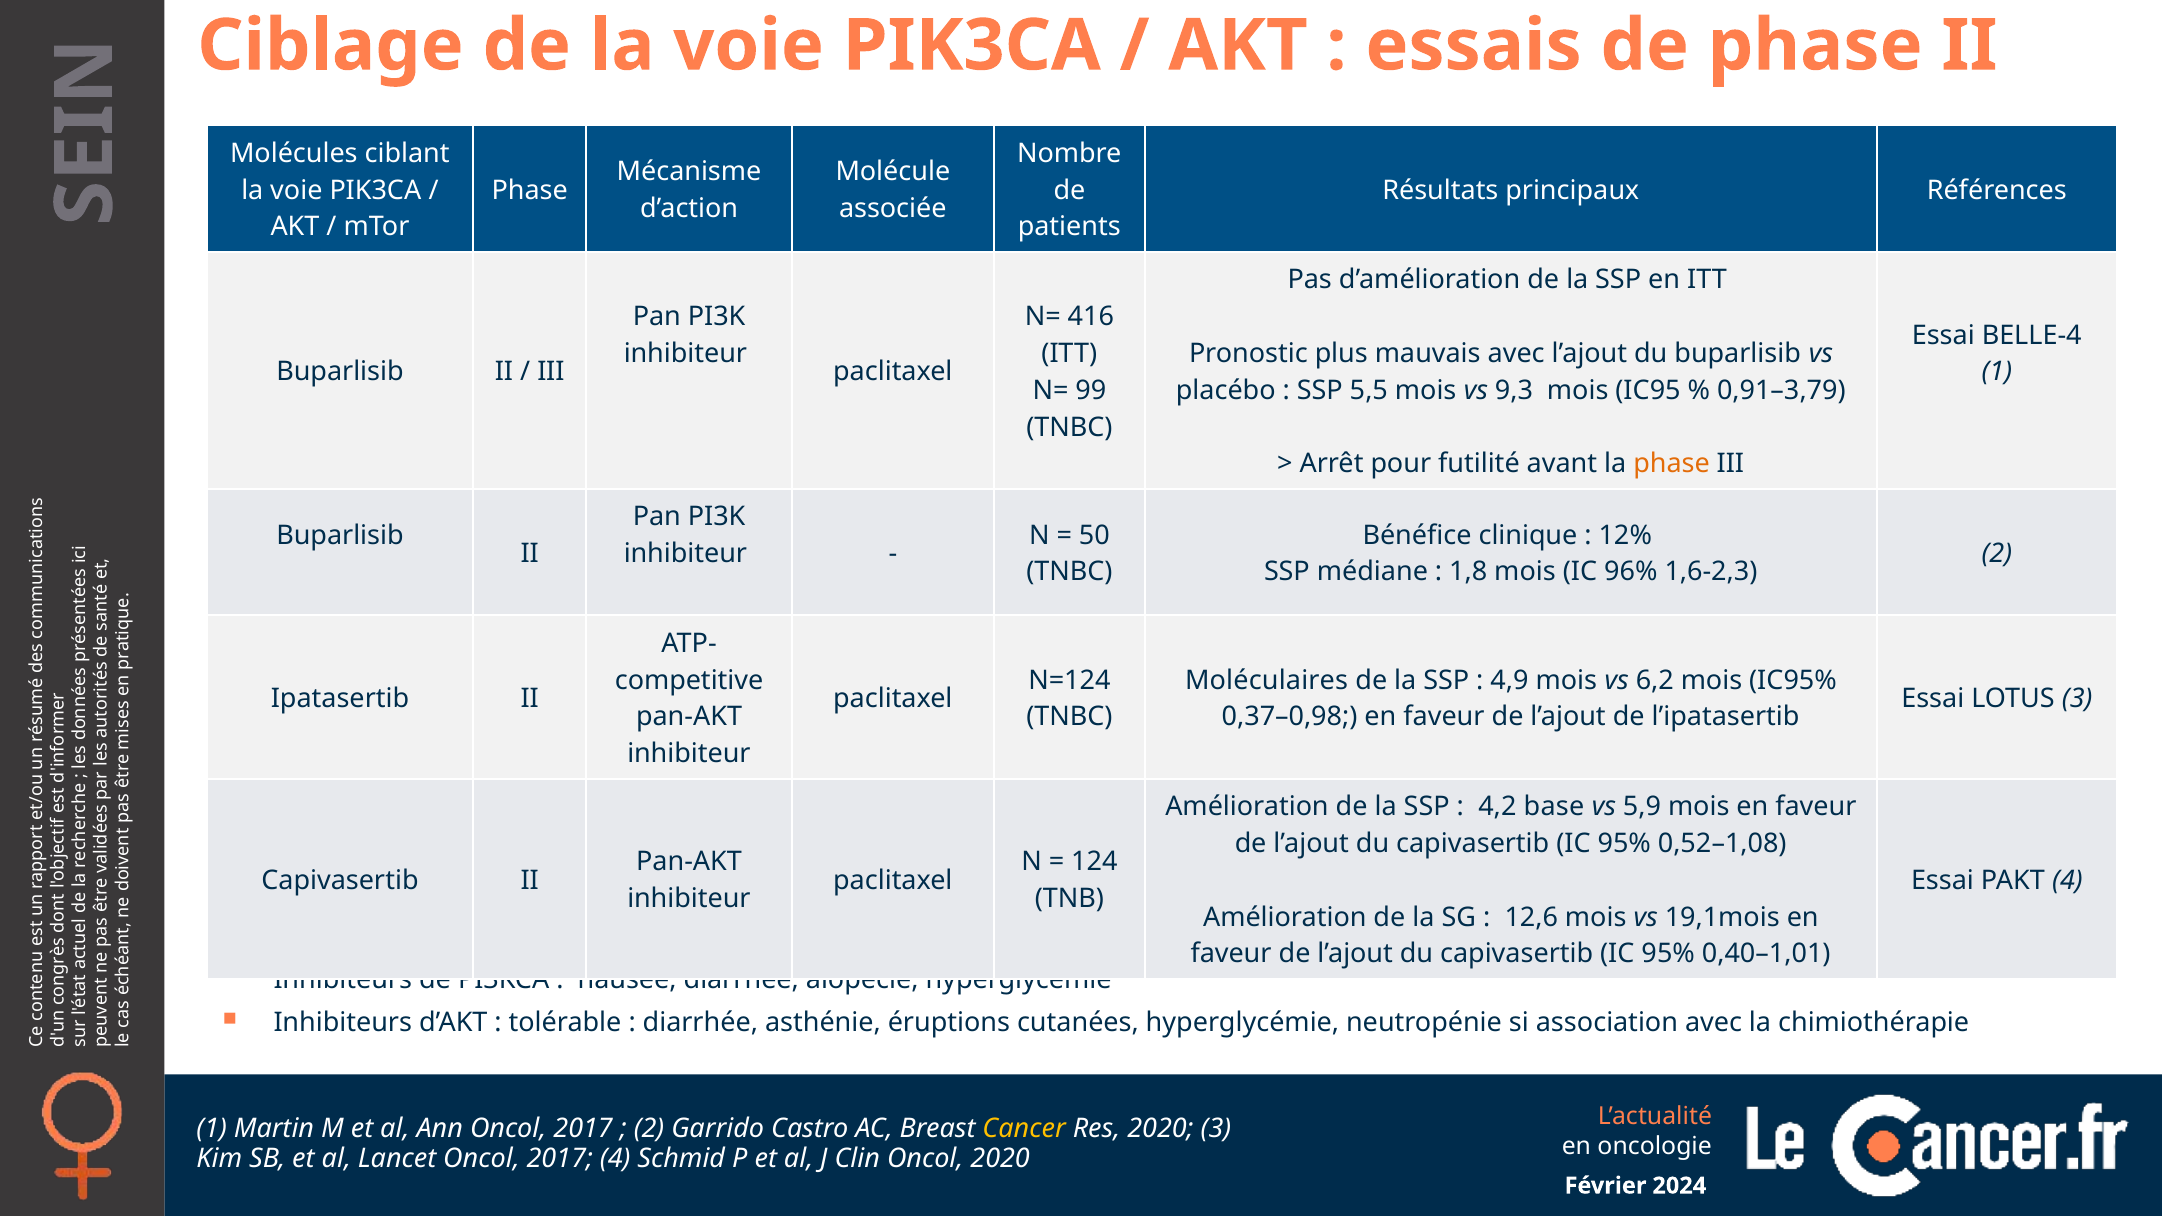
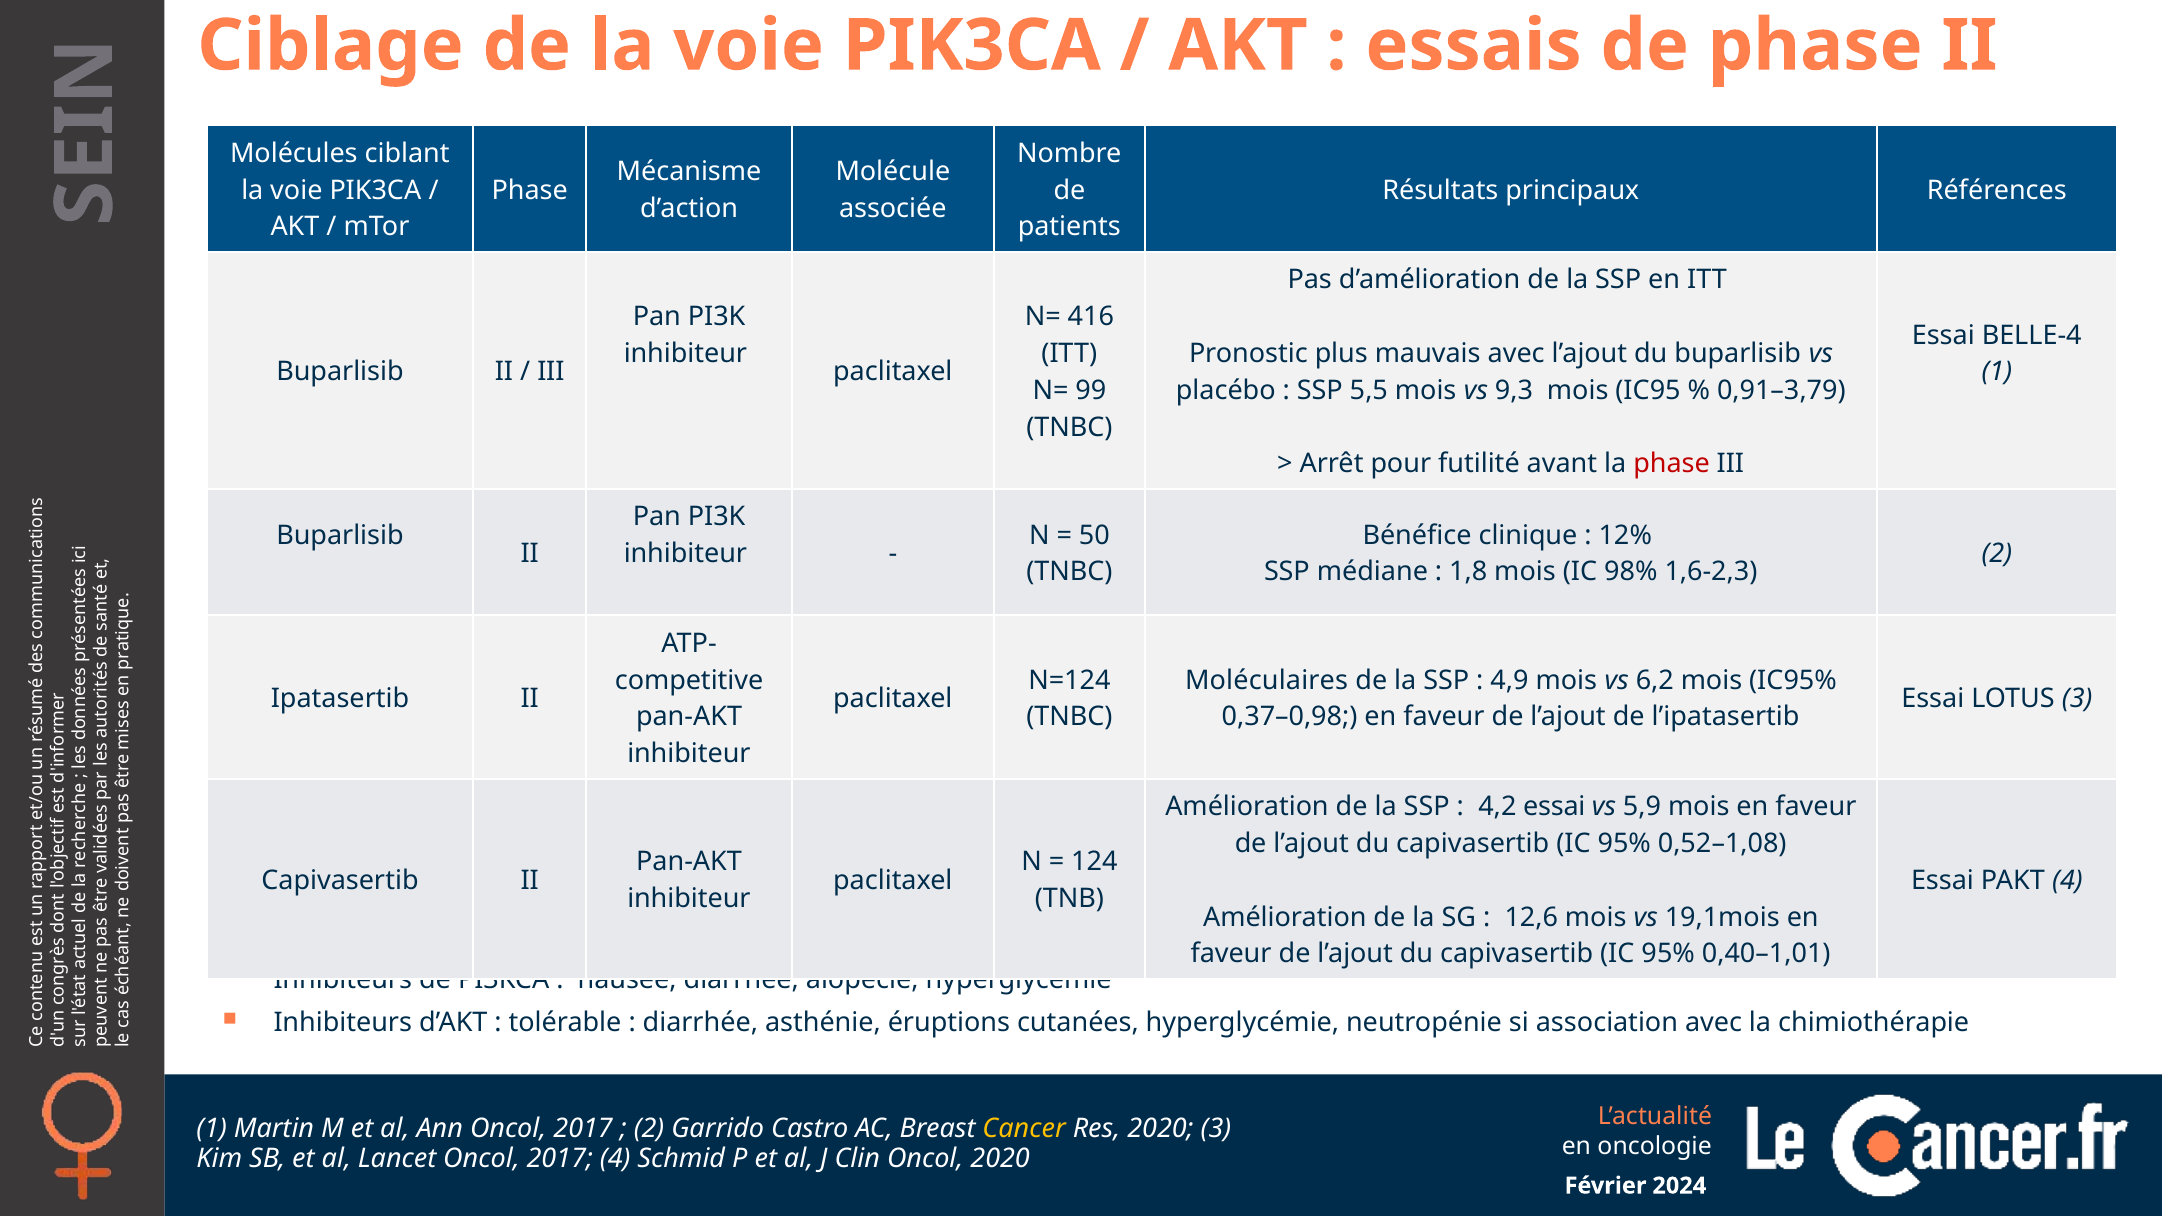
phase colour: orange -> red (1672, 464)
96%: 96% -> 98% (1631, 572)
4,2 base: base -> essai (1554, 807)
